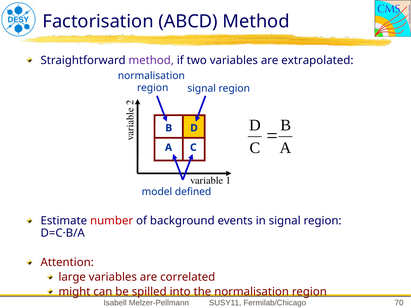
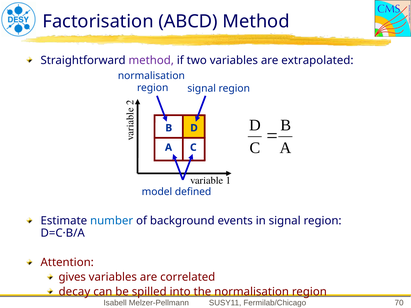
number colour: red -> blue (112, 221)
large: large -> gives (72, 277)
might: might -> decay (74, 292)
